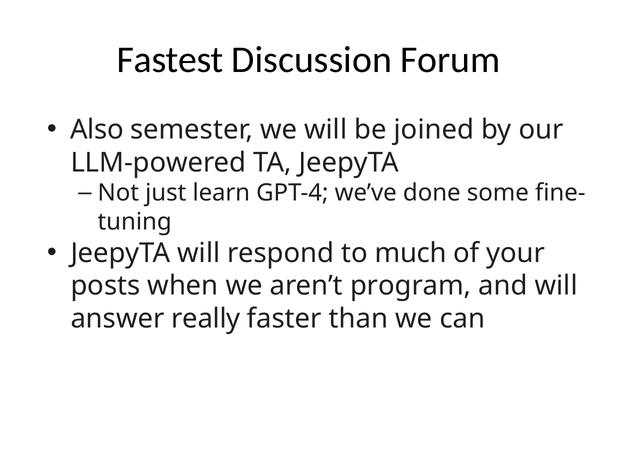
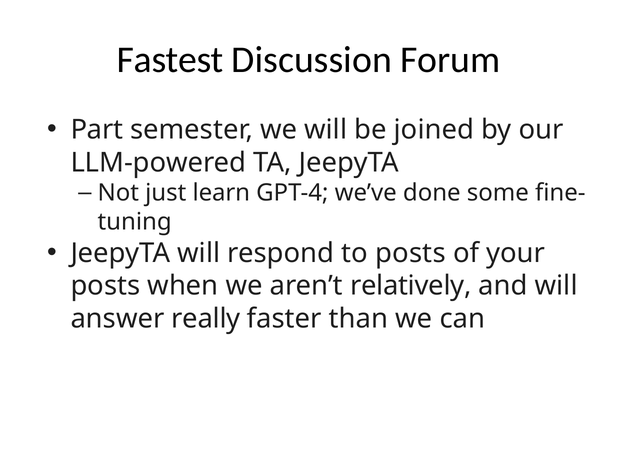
Also: Also -> Part (97, 130)
to much: much -> posts (410, 253)
program: program -> relatively (411, 286)
